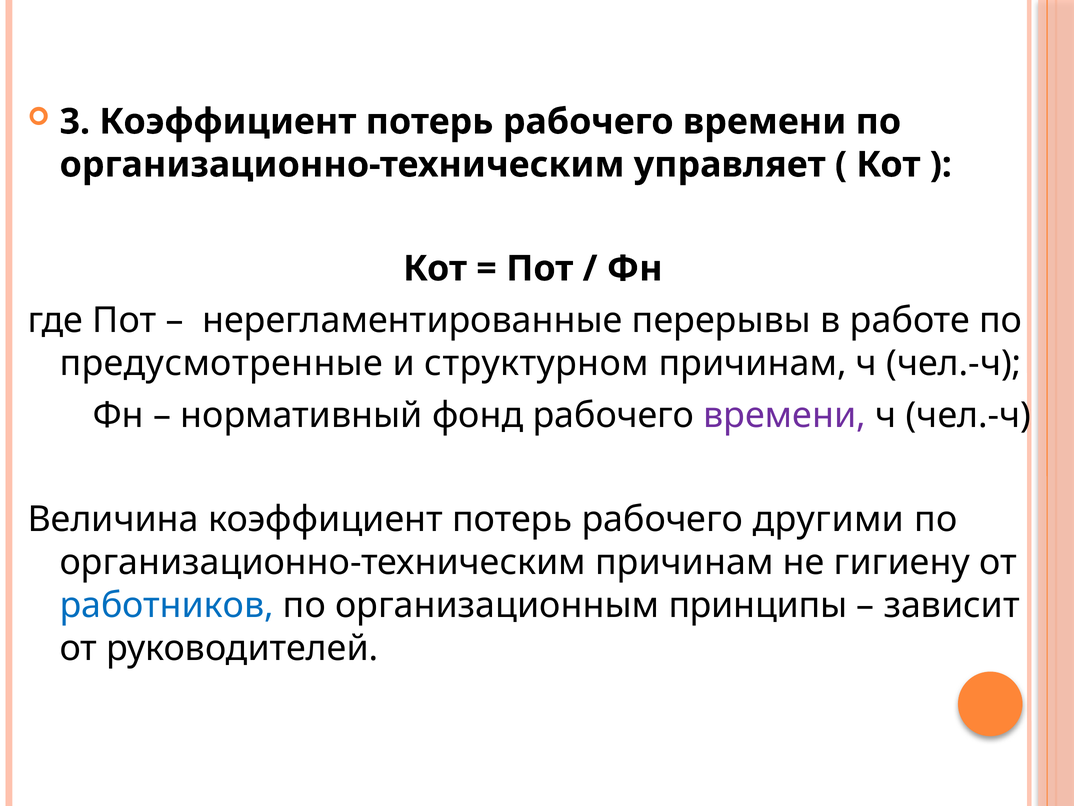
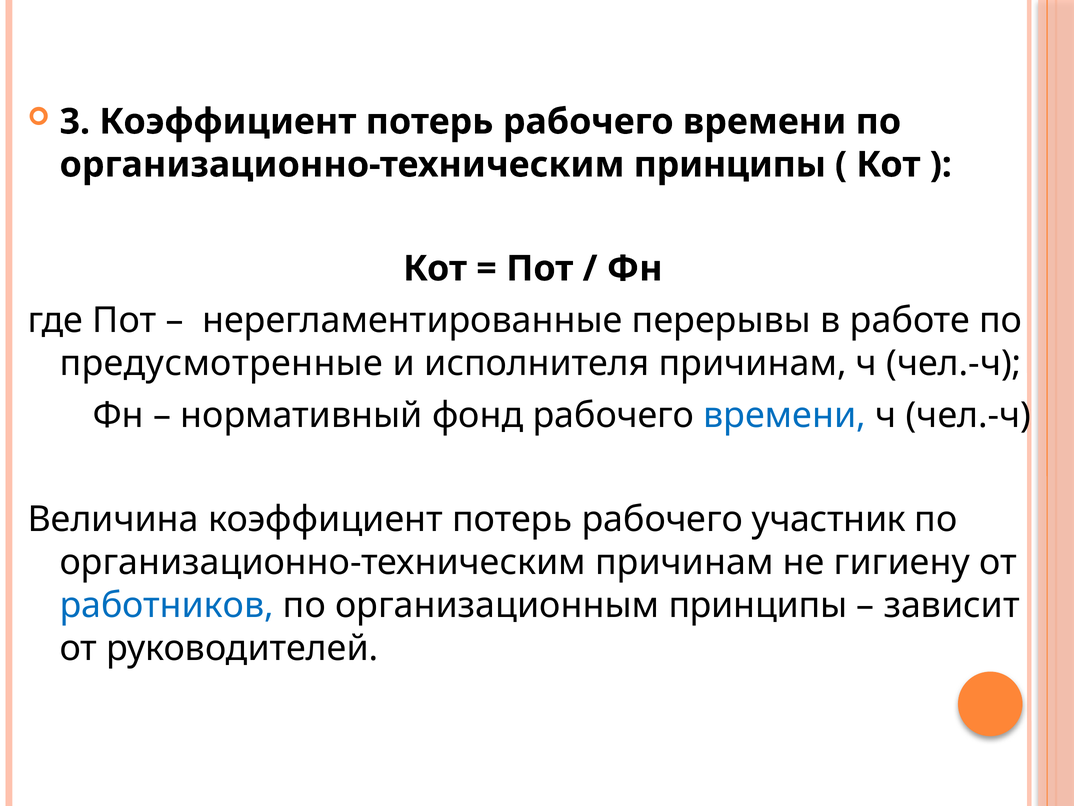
организационно-техническим управляет: управляет -> принципы (730, 165)
структурном: структурном -> исполнителя (537, 363)
времени colour: purple -> blue (785, 415)
другими: другими -> участник (829, 519)
